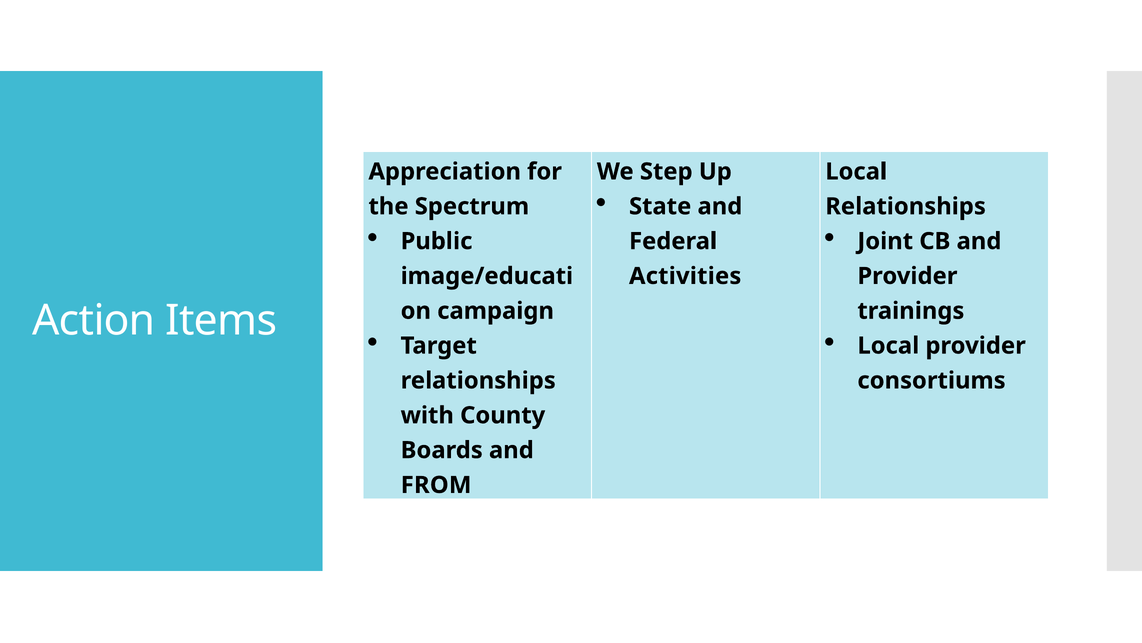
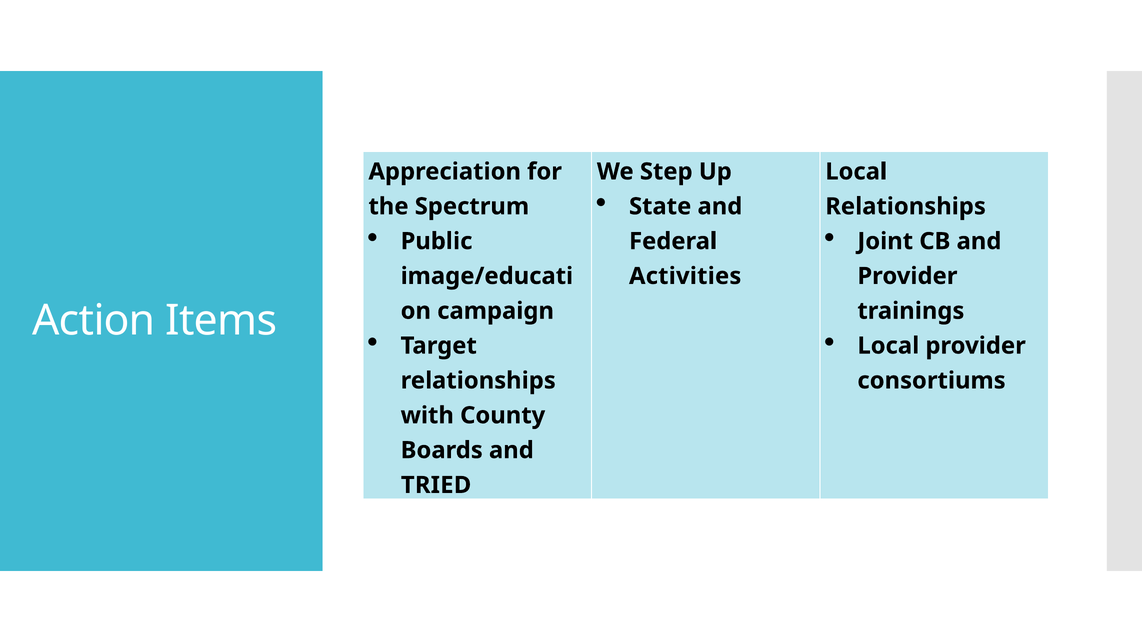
FROM: FROM -> TRIED (436, 485)
